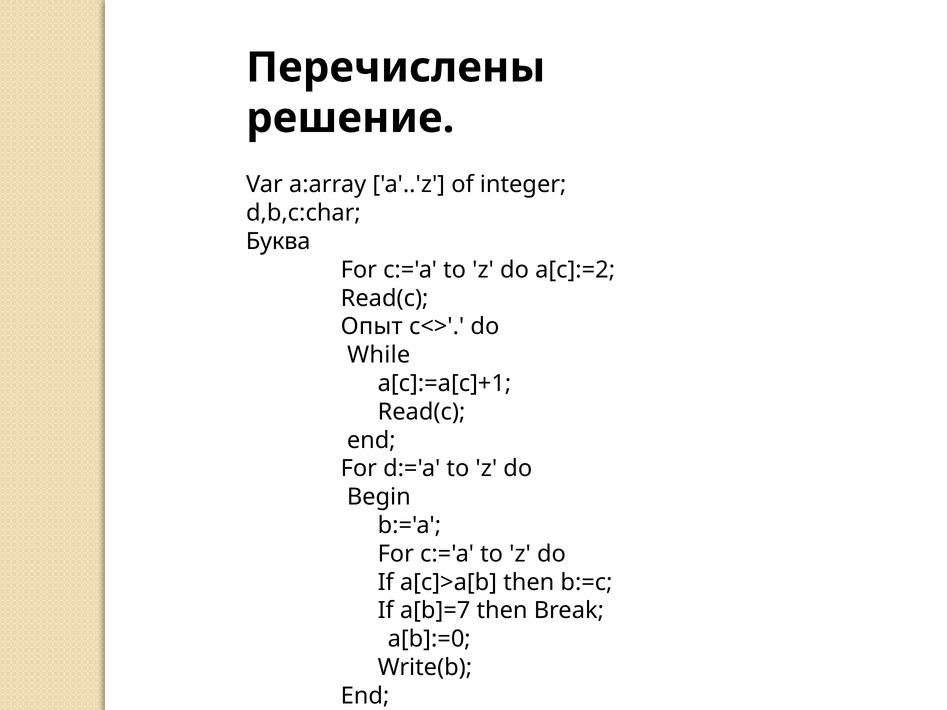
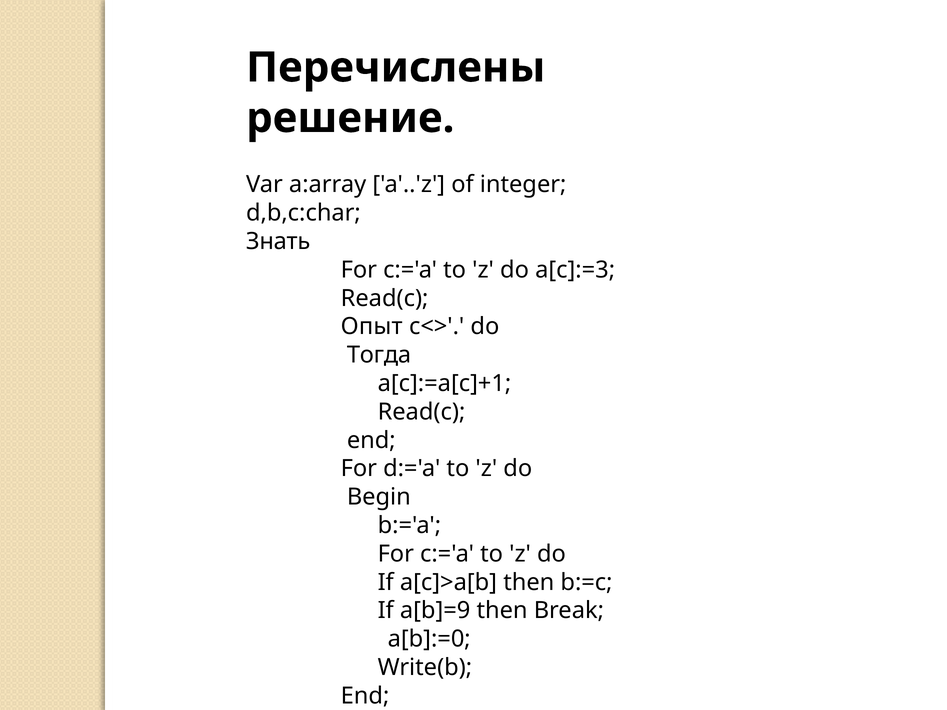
Буква: Буква -> Знать (278, 242)
a[c]:=2: a[c]:=2 -> a[c]:=3 (575, 270)
While: While -> Тогда (379, 355)
a[b]=7: a[b]=7 -> a[b]=9 (435, 611)
